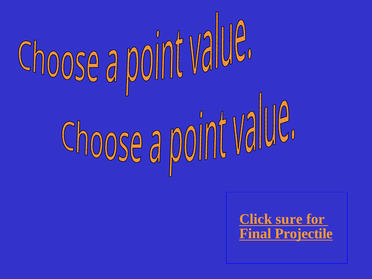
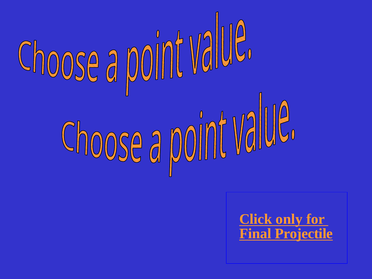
sure: sure -> only (289, 219)
